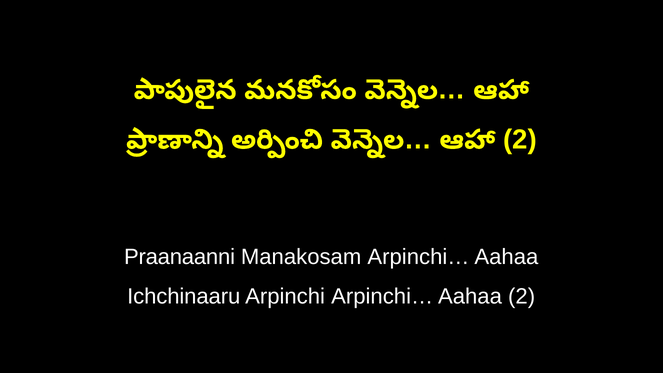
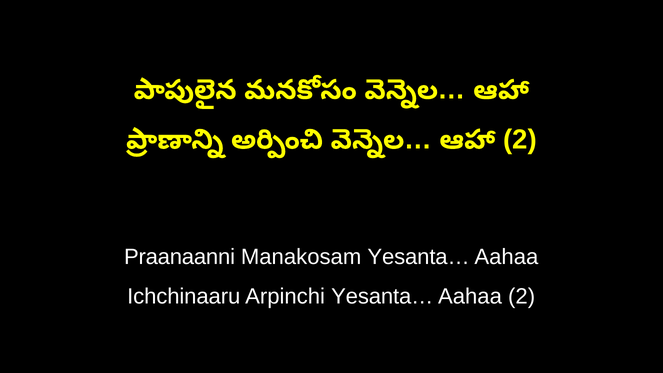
Manakosam Arpinchi…: Arpinchi… -> Yesanta… (419, 257)
Arpinchi Arpinchi…: Arpinchi… -> Yesanta… (382, 297)
